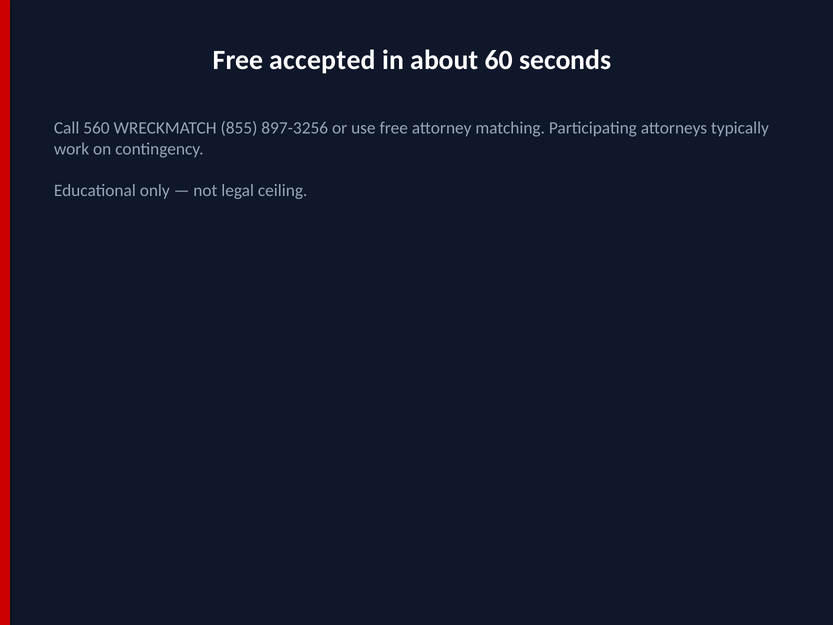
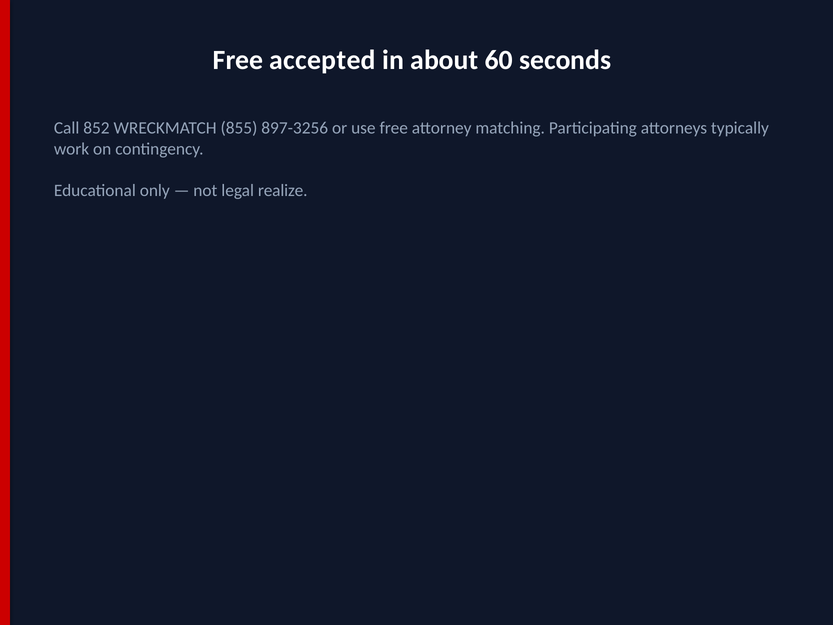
560: 560 -> 852 (96, 128)
ceiling: ceiling -> realize (283, 191)
